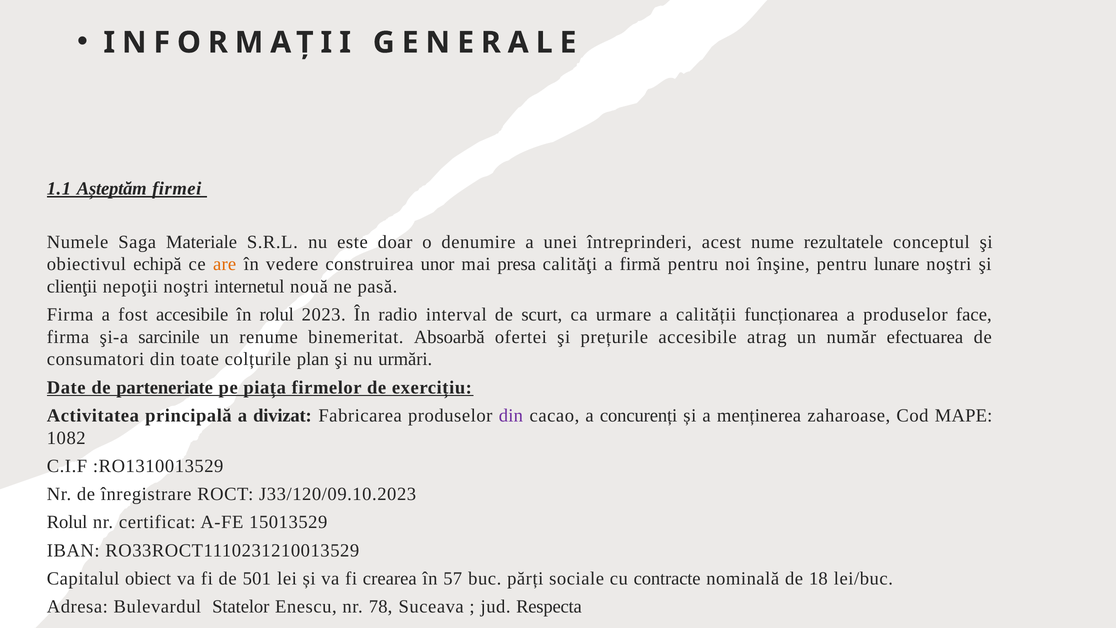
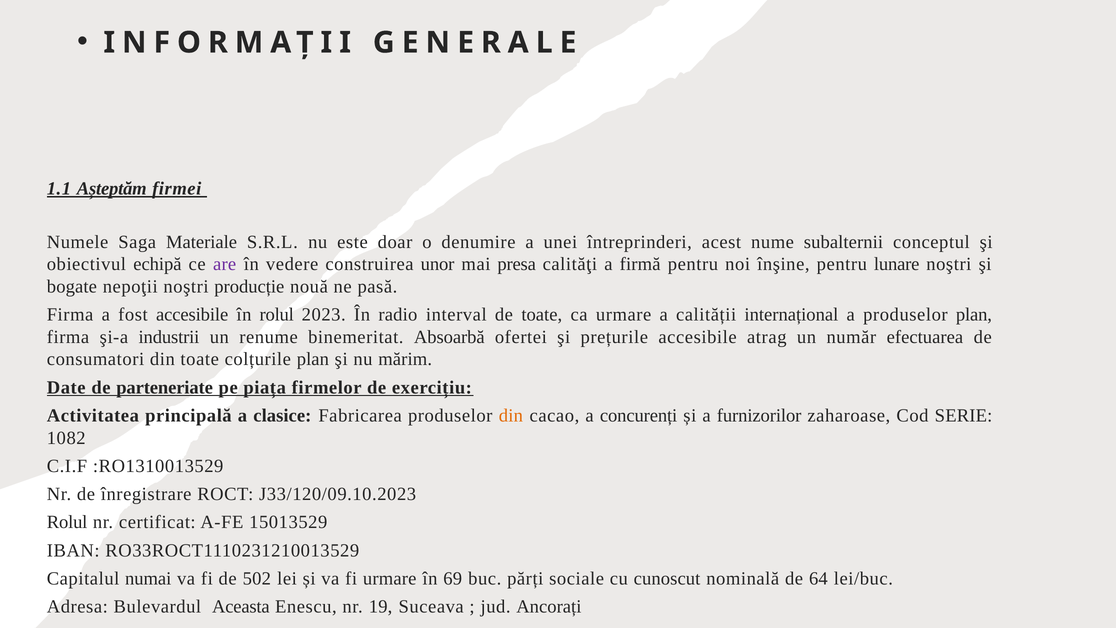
rezultatele: rezultatele -> subalternii (843, 242)
are colour: orange -> purple (225, 264)
clienţii: clienţii -> bogate (72, 286)
internetul: internetul -> producție (249, 286)
de scurt: scurt -> toate (542, 315)
funcționarea: funcționarea -> internațional (791, 315)
produselor face: face -> plan (974, 315)
sarcinile: sarcinile -> industrii (169, 337)
urmări: urmări -> mărim (405, 359)
divizat: divizat -> clasice (282, 415)
din colour: purple -> orange (511, 415)
menținerea: menținerea -> furnizorilor (759, 415)
MAPE: MAPE -> SERIE (964, 415)
obiect: obiect -> numai (148, 578)
501: 501 -> 502 (257, 578)
fi crearea: crearea -> urmare (390, 578)
57: 57 -> 69 (453, 578)
contracte: contracte -> cunoscut (667, 578)
18: 18 -> 64 (818, 578)
Statelor: Statelor -> Aceasta (241, 606)
78: 78 -> 19 (381, 606)
Respecta: Respecta -> Ancorați (549, 606)
